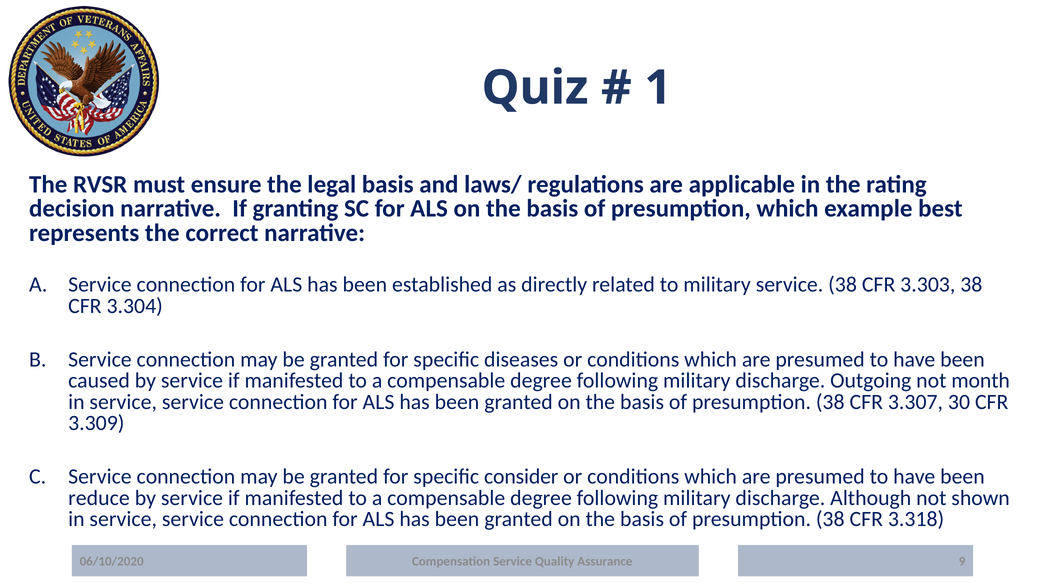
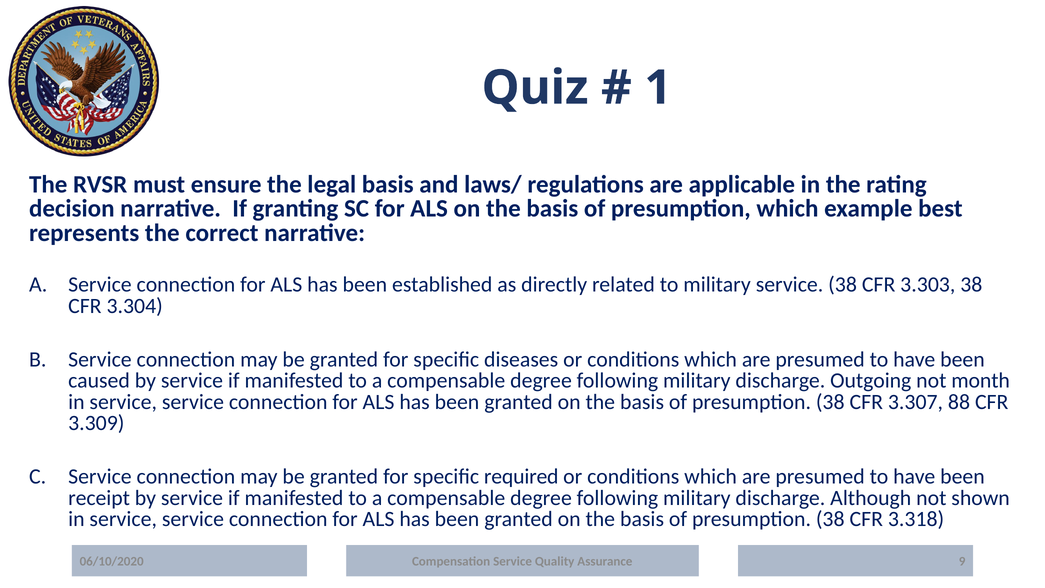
30: 30 -> 88 (959, 402)
consider: consider -> required (521, 477)
reduce: reduce -> receipt (99, 498)
